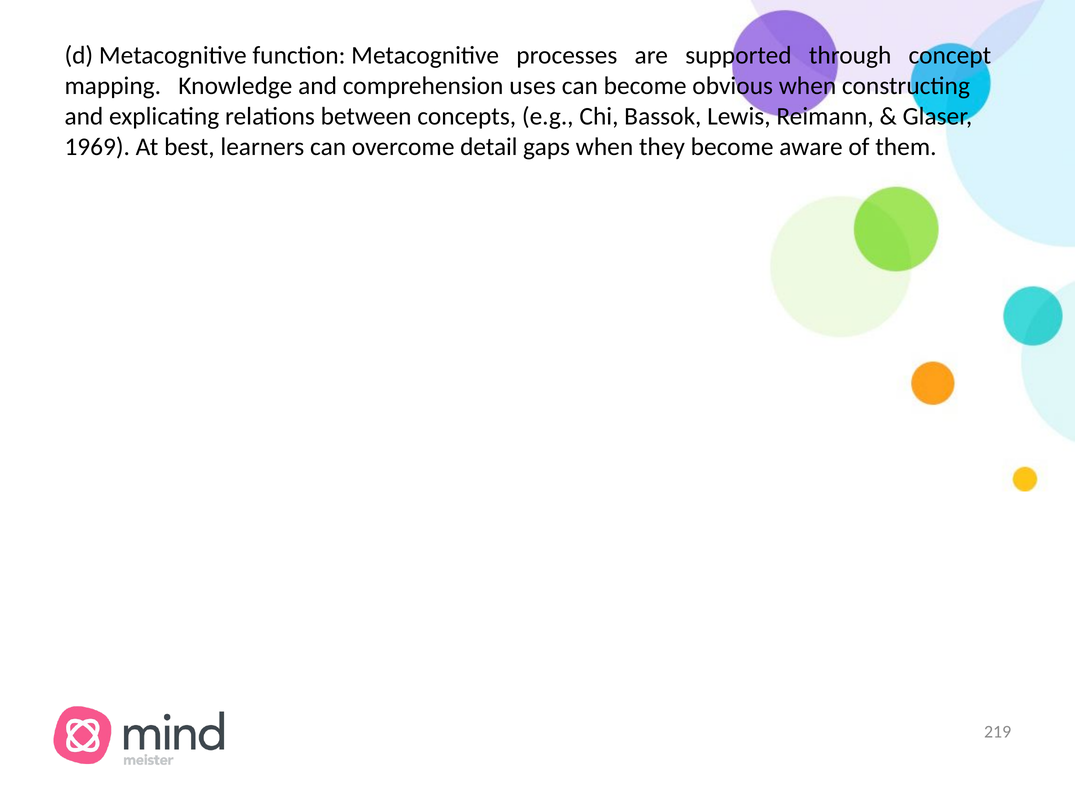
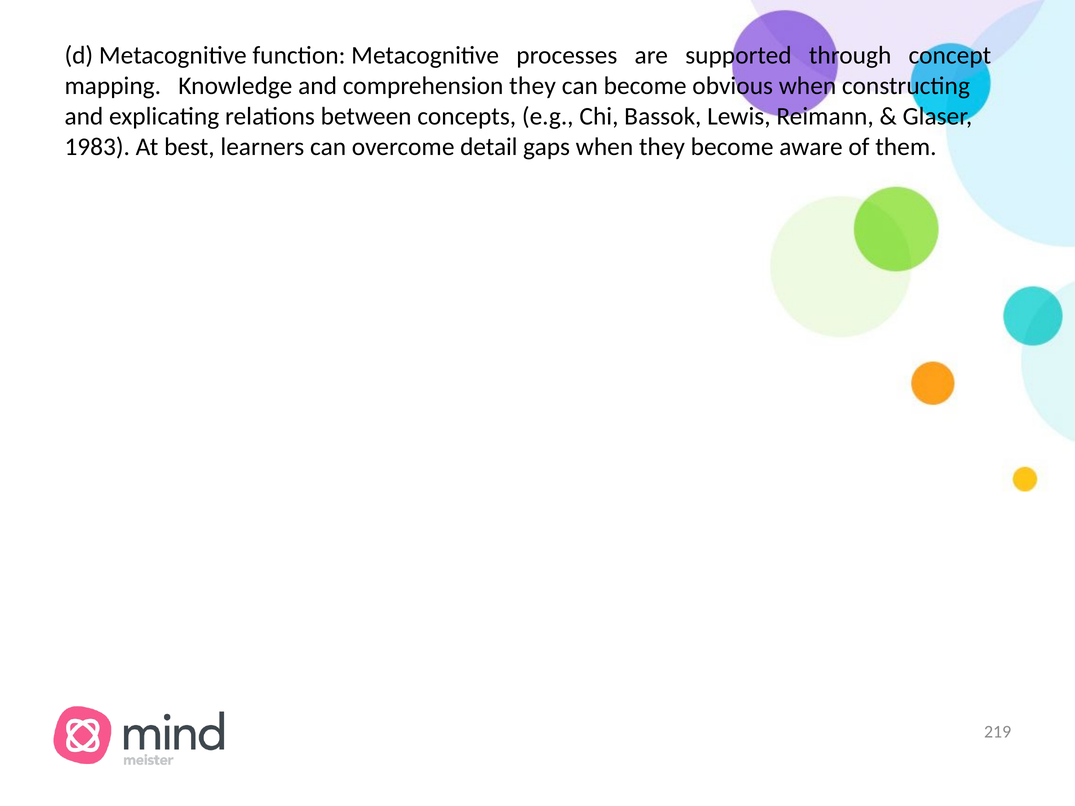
comprehension uses: uses -> they (533, 86)
1969: 1969 -> 1983 (97, 147)
